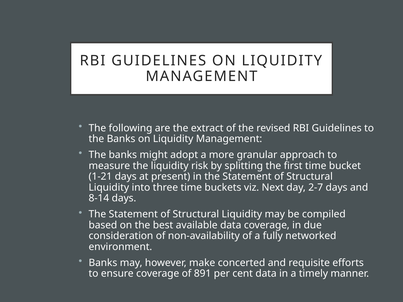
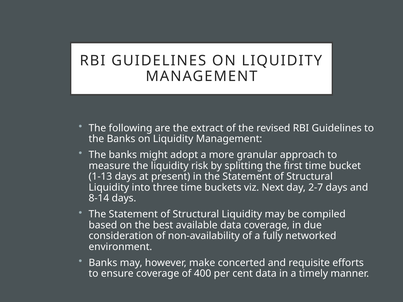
1-21: 1-21 -> 1-13 (100, 177)
891: 891 -> 400 (203, 274)
